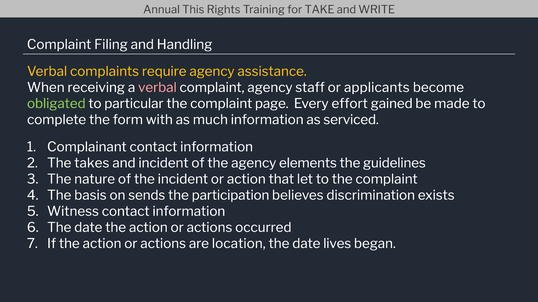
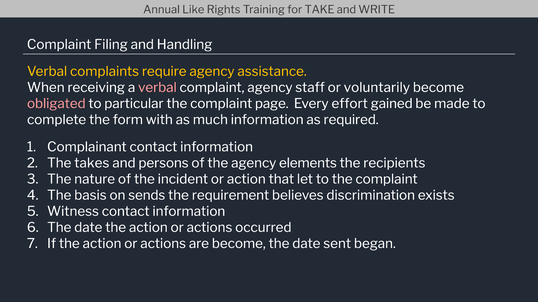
This: This -> Like (193, 10)
applicants: applicants -> voluntarily (377, 88)
obligated colour: light green -> pink (56, 104)
serviced: serviced -> required (351, 120)
and incident: incident -> persons (164, 163)
guidelines: guidelines -> recipients (394, 163)
participation: participation -> requirement (230, 196)
are location: location -> become (239, 244)
lives: lives -> sent (337, 244)
